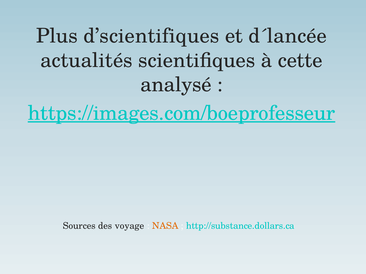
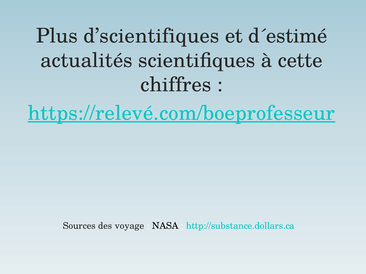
d´lancée: d´lancée -> d´estimé (288, 36)
analysé: analysé -> chiffres (176, 85)
https://images.com/boeprofesseur: https://images.com/boeprofesseur -> https://relevé.com/boeprofesseur (181, 113)
NASA colour: orange -> black (165, 226)
